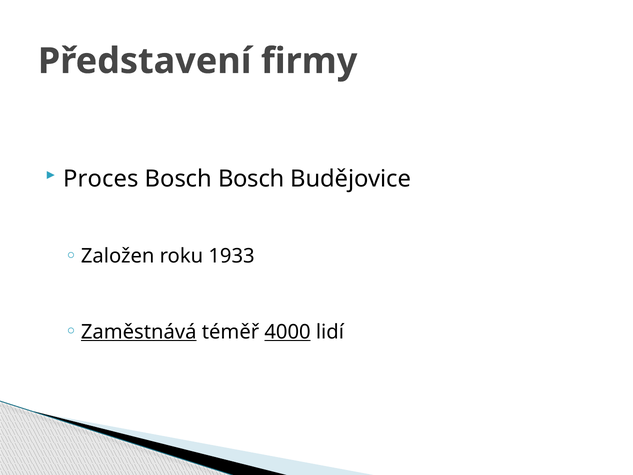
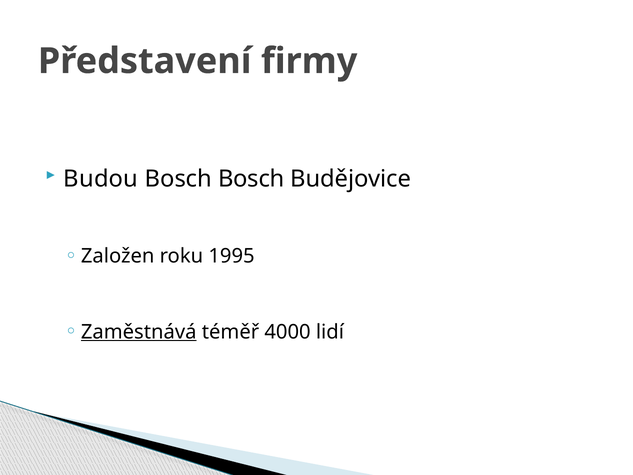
Proces: Proces -> Budou (101, 179)
1933: 1933 -> 1995 (232, 256)
4000 underline: present -> none (288, 332)
